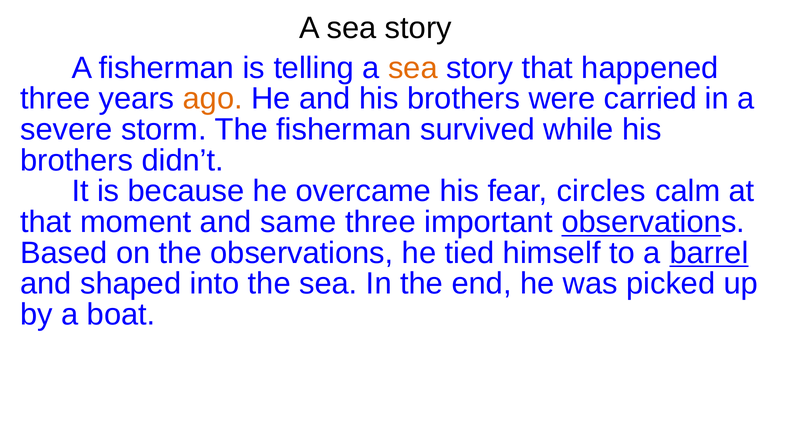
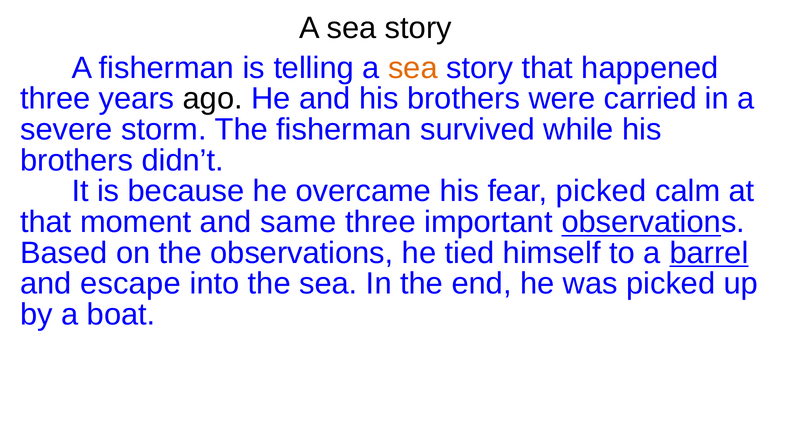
ago colour: orange -> black (213, 99)
fear circles: circles -> picked (601, 192)
shaped: shaped -> escape (131, 284)
